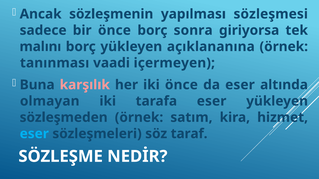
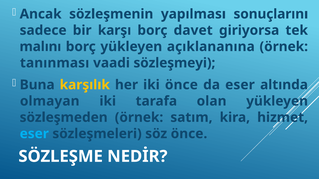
sözleşmesi: sözleşmesi -> sonuçlarını (271, 14)
bir önce: önce -> karşı (115, 30)
sonra: sonra -> davet (193, 30)
içermeyen: içermeyen -> sözleşmeyi (174, 63)
karşılık colour: pink -> yellow (85, 85)
tarafa eser: eser -> olan (212, 101)
söz taraf: taraf -> önce (189, 134)
